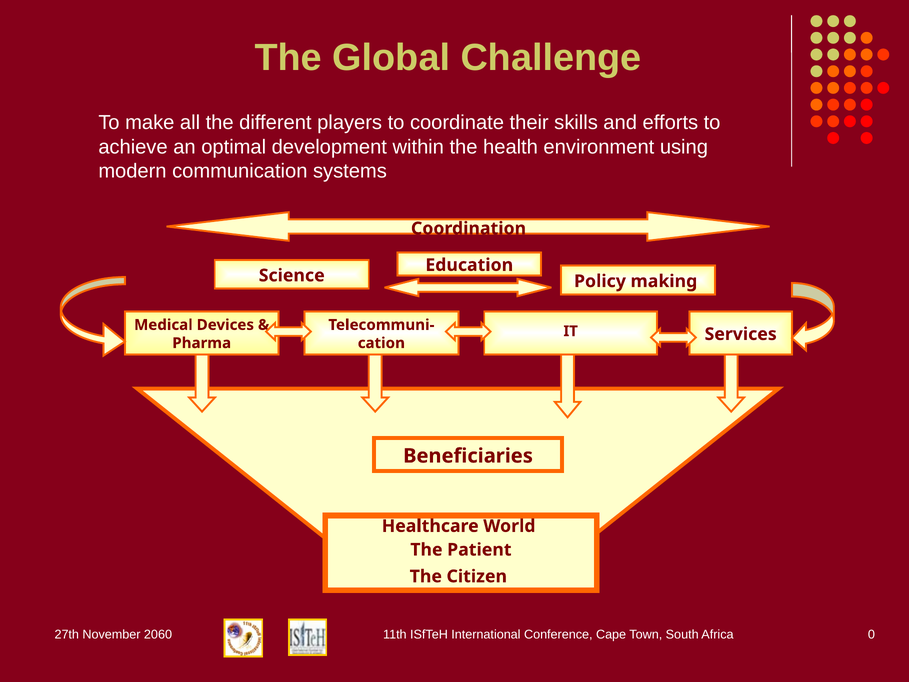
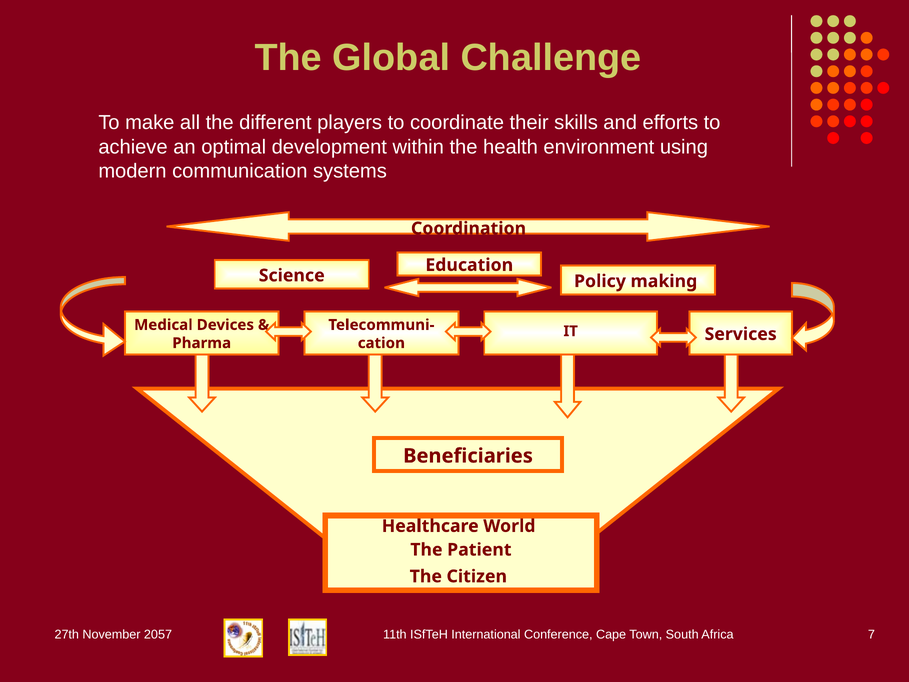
2060: 2060 -> 2057 (158, 634)
0: 0 -> 7 (871, 634)
